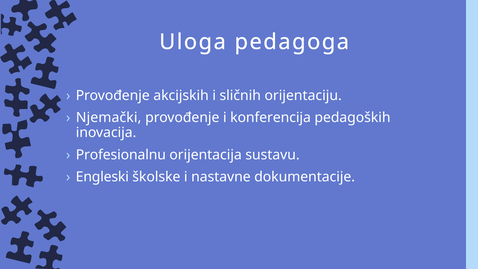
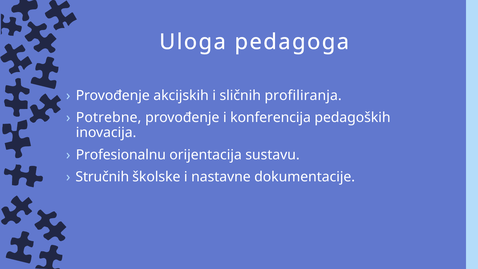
orijentaciju: orijentaciju -> profiliranja (303, 96)
Njemački: Njemački -> Potrebne (109, 118)
Engleski: Engleski -> Stručnih (102, 177)
